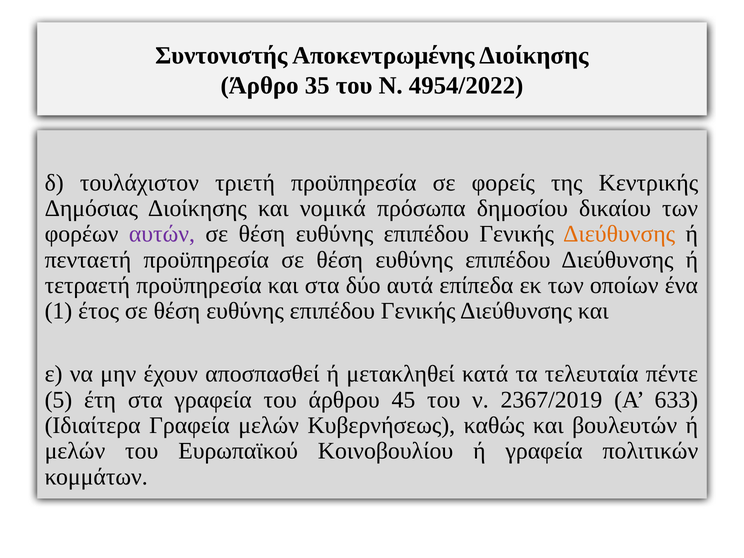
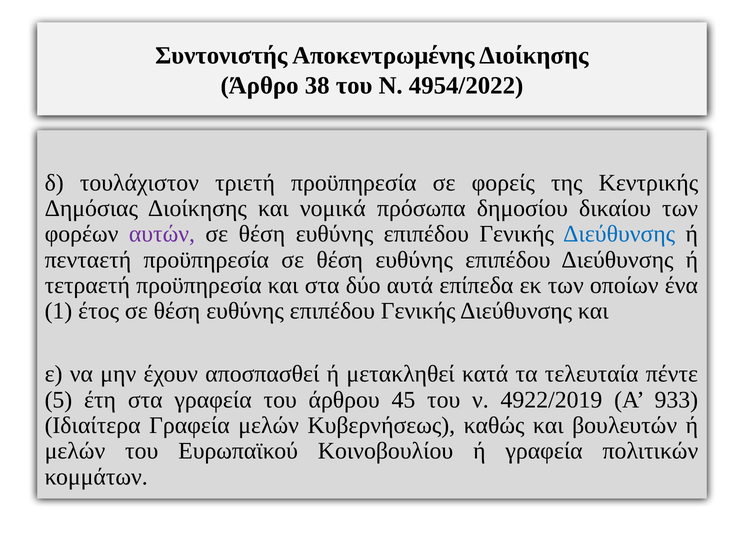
35: 35 -> 38 (317, 85)
Διεύθυνσης colour: orange -> blue (619, 234)
2367/2019: 2367/2019 -> 4922/2019 (551, 400)
633: 633 -> 933 (676, 400)
